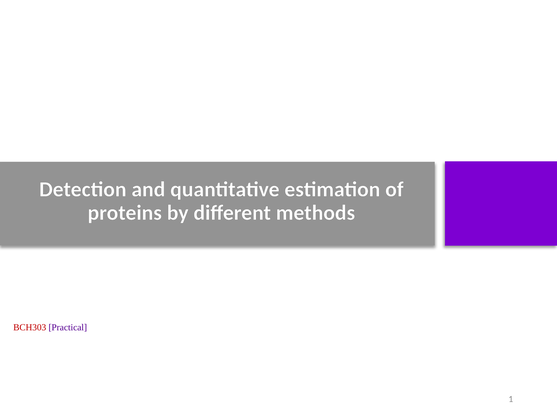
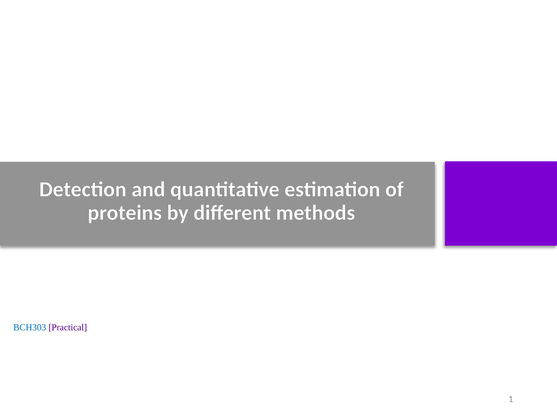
BCH303 colour: red -> blue (30, 327)
